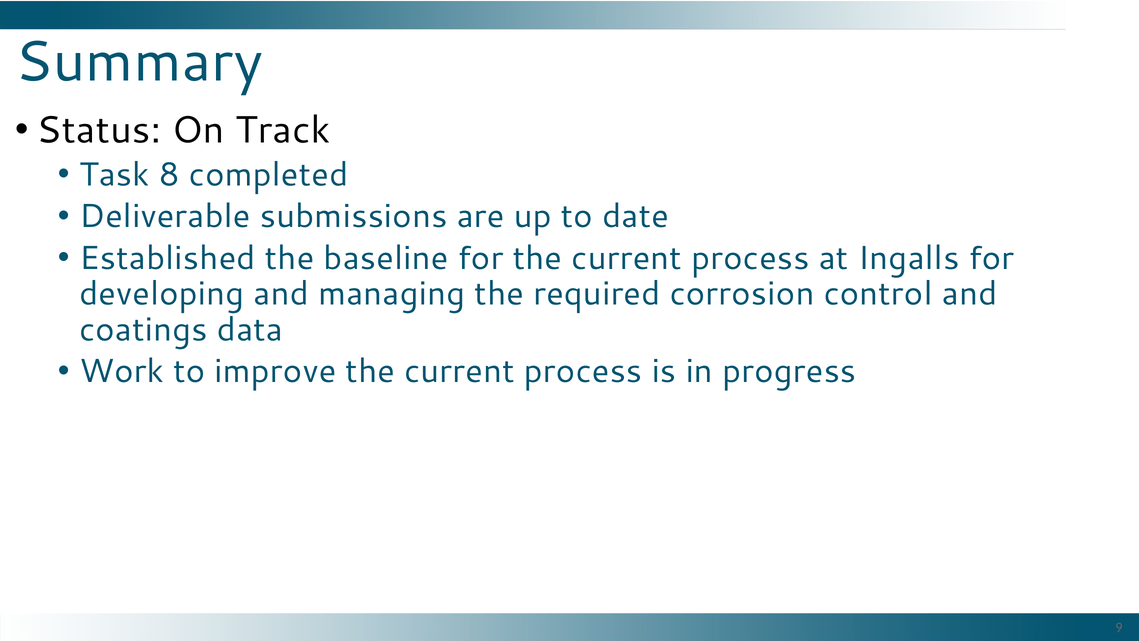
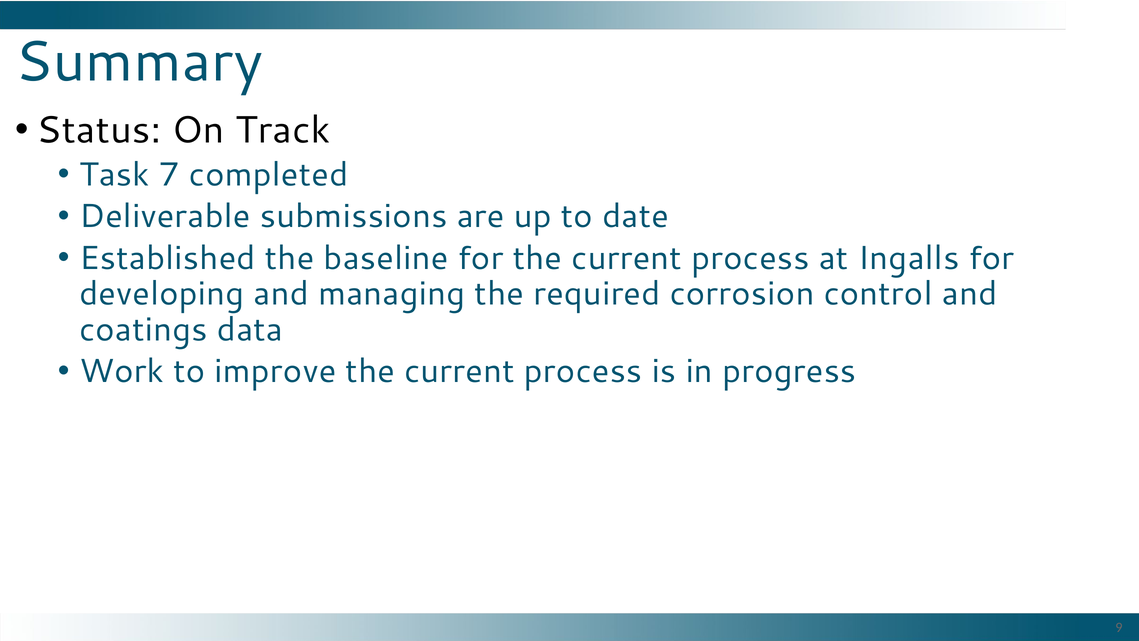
8: 8 -> 7 (169, 174)
